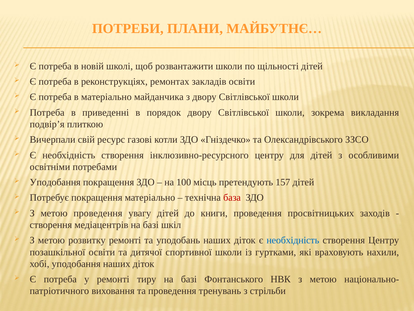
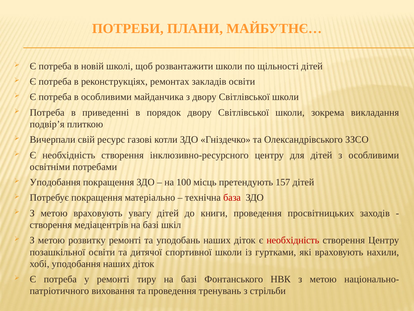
в матеріально: матеріально -> особливими (106, 97)
метою проведення: проведення -> враховують (98, 213)
необхідність colour: blue -> red (293, 240)
